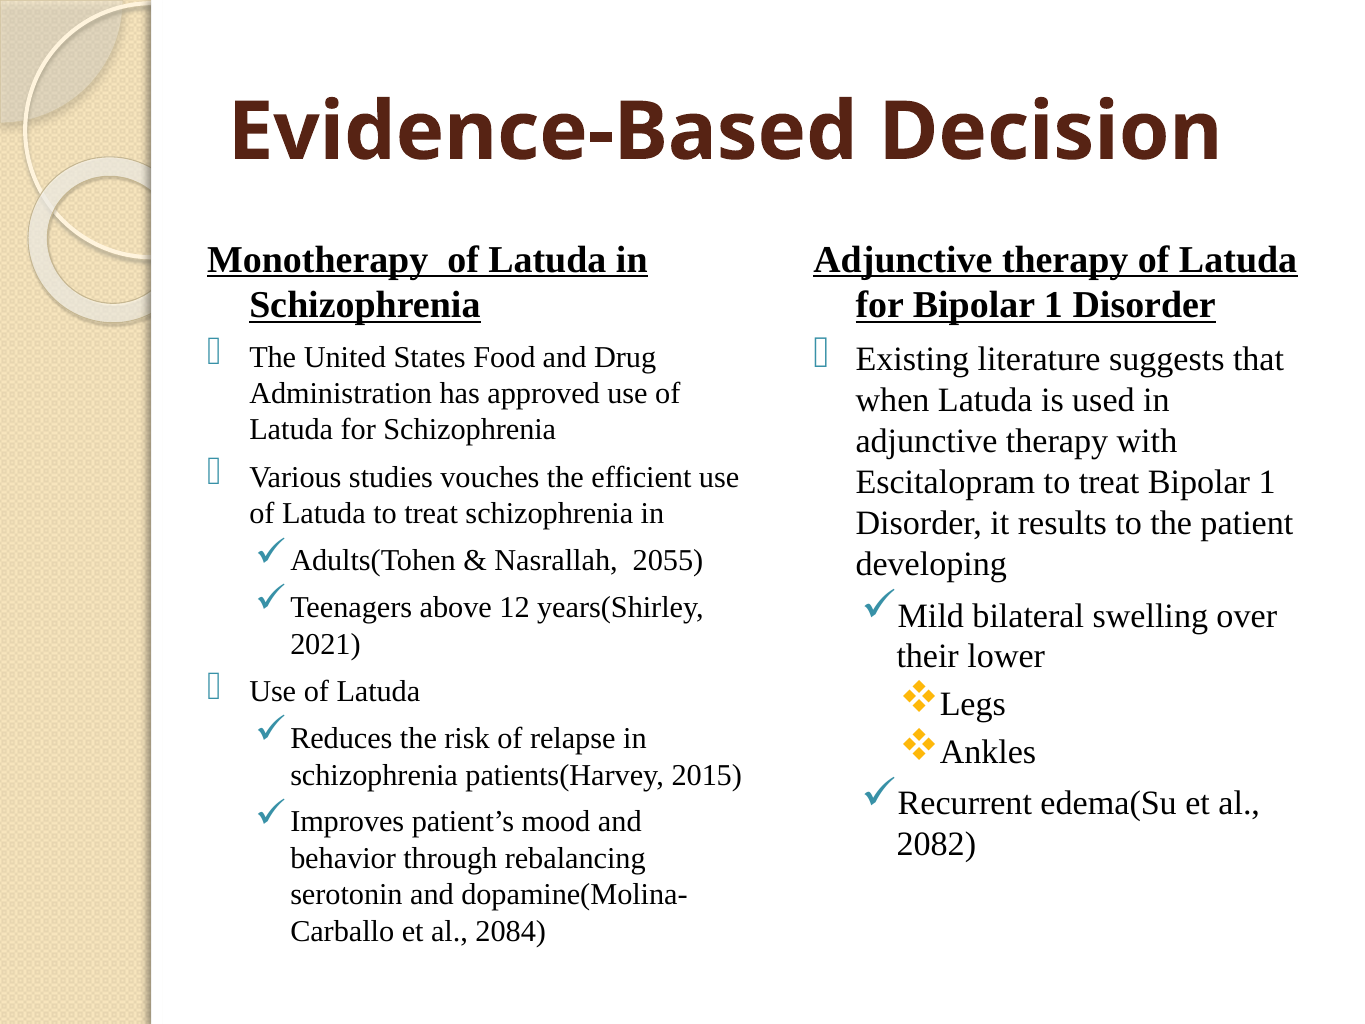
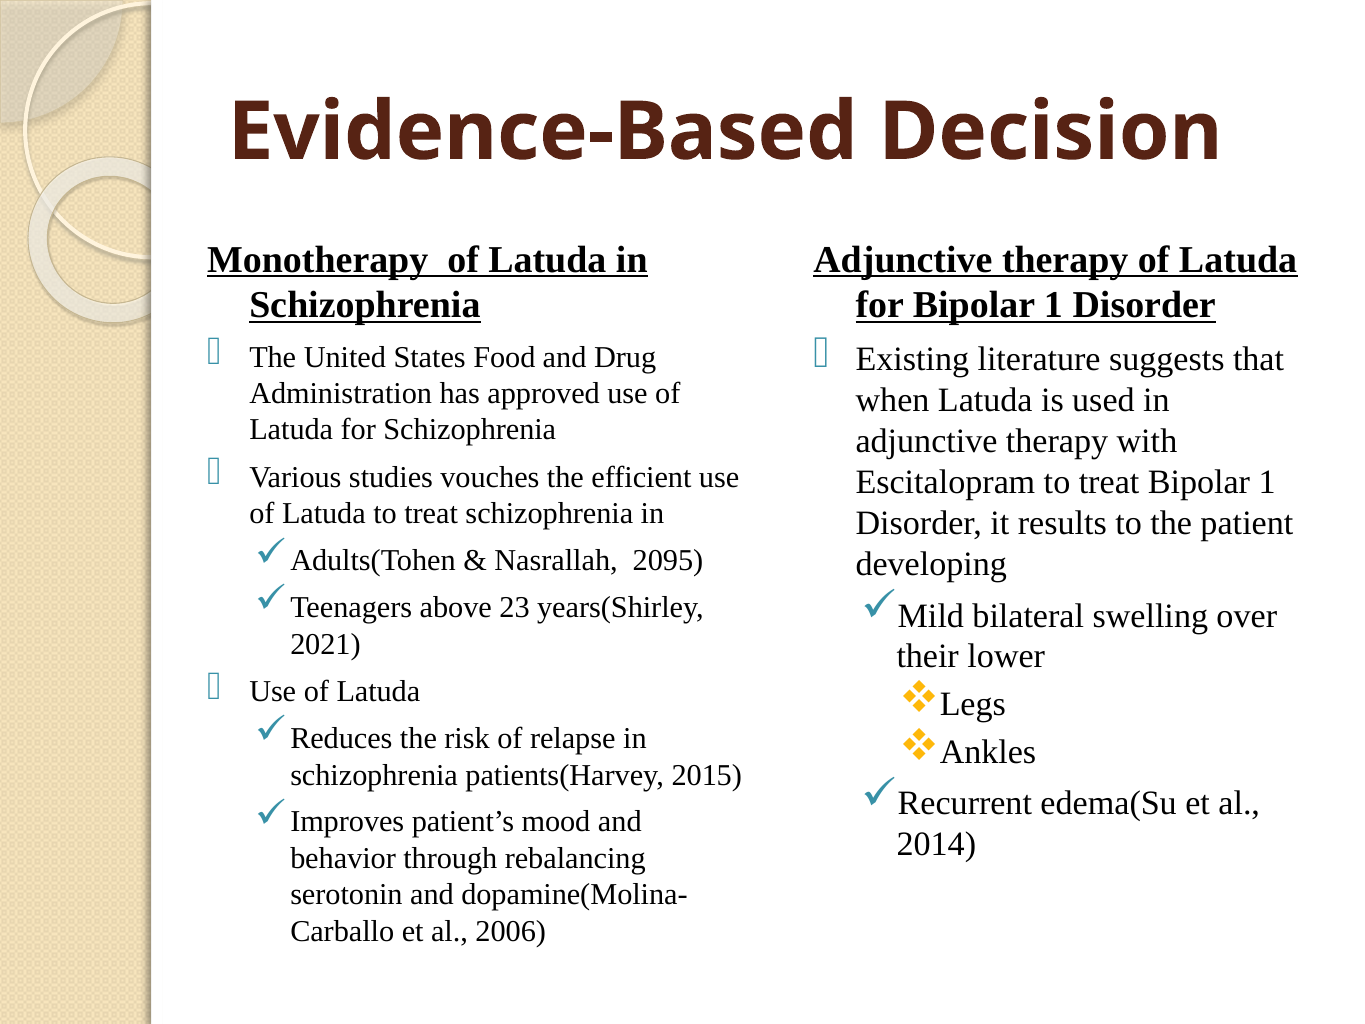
2055: 2055 -> 2095 (668, 561)
12: 12 -> 23 (515, 607)
2082: 2082 -> 2014 (936, 844)
2084: 2084 -> 2006 (511, 931)
